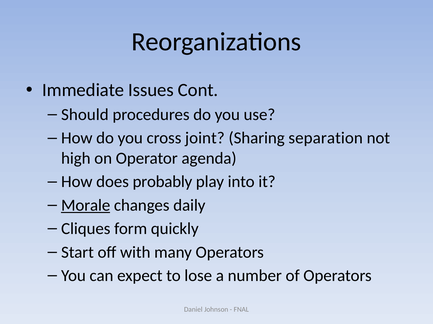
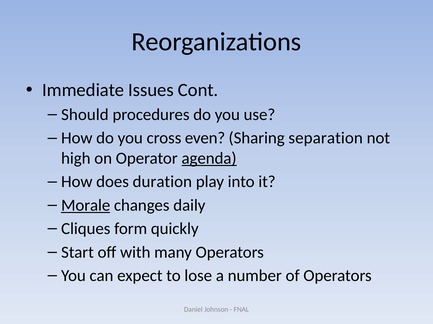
joint: joint -> even (205, 138)
agenda underline: none -> present (209, 159)
probably: probably -> duration (162, 182)
